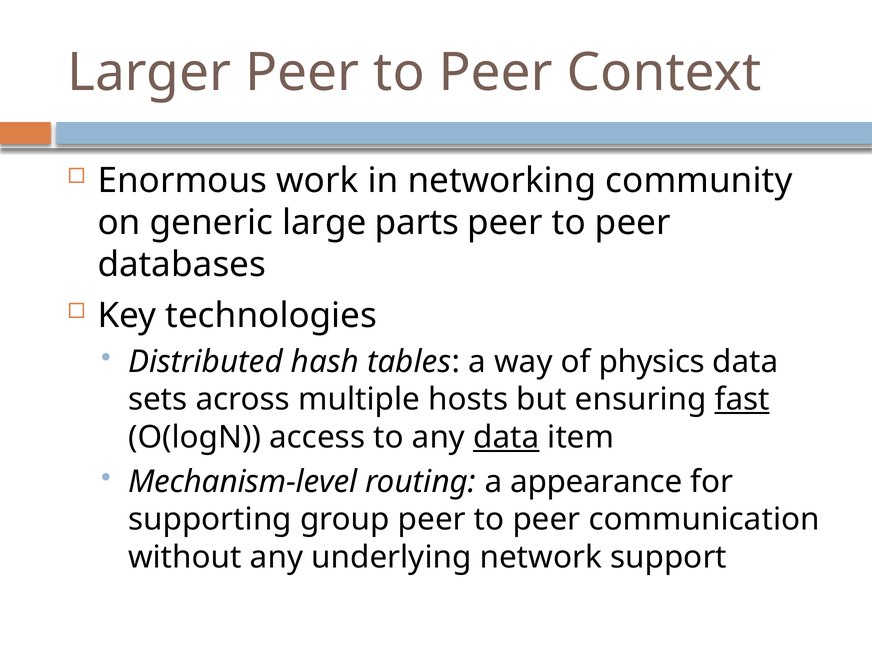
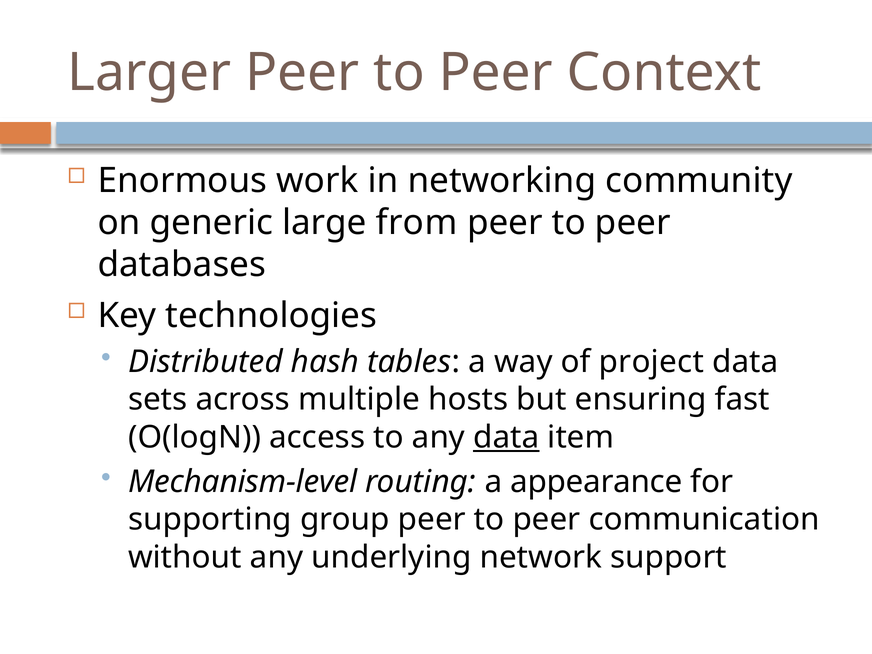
parts: parts -> from (417, 223)
physics: physics -> project (651, 362)
fast underline: present -> none (742, 400)
